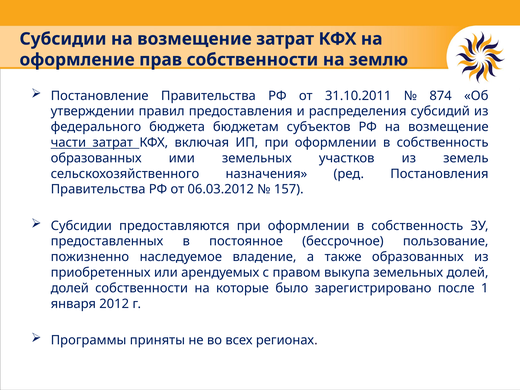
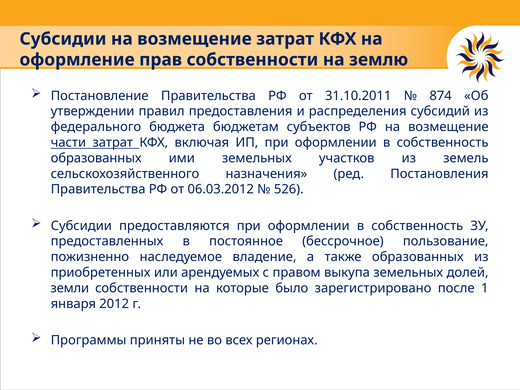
157: 157 -> 526 (289, 189)
долей: долей -> земли (70, 288)
